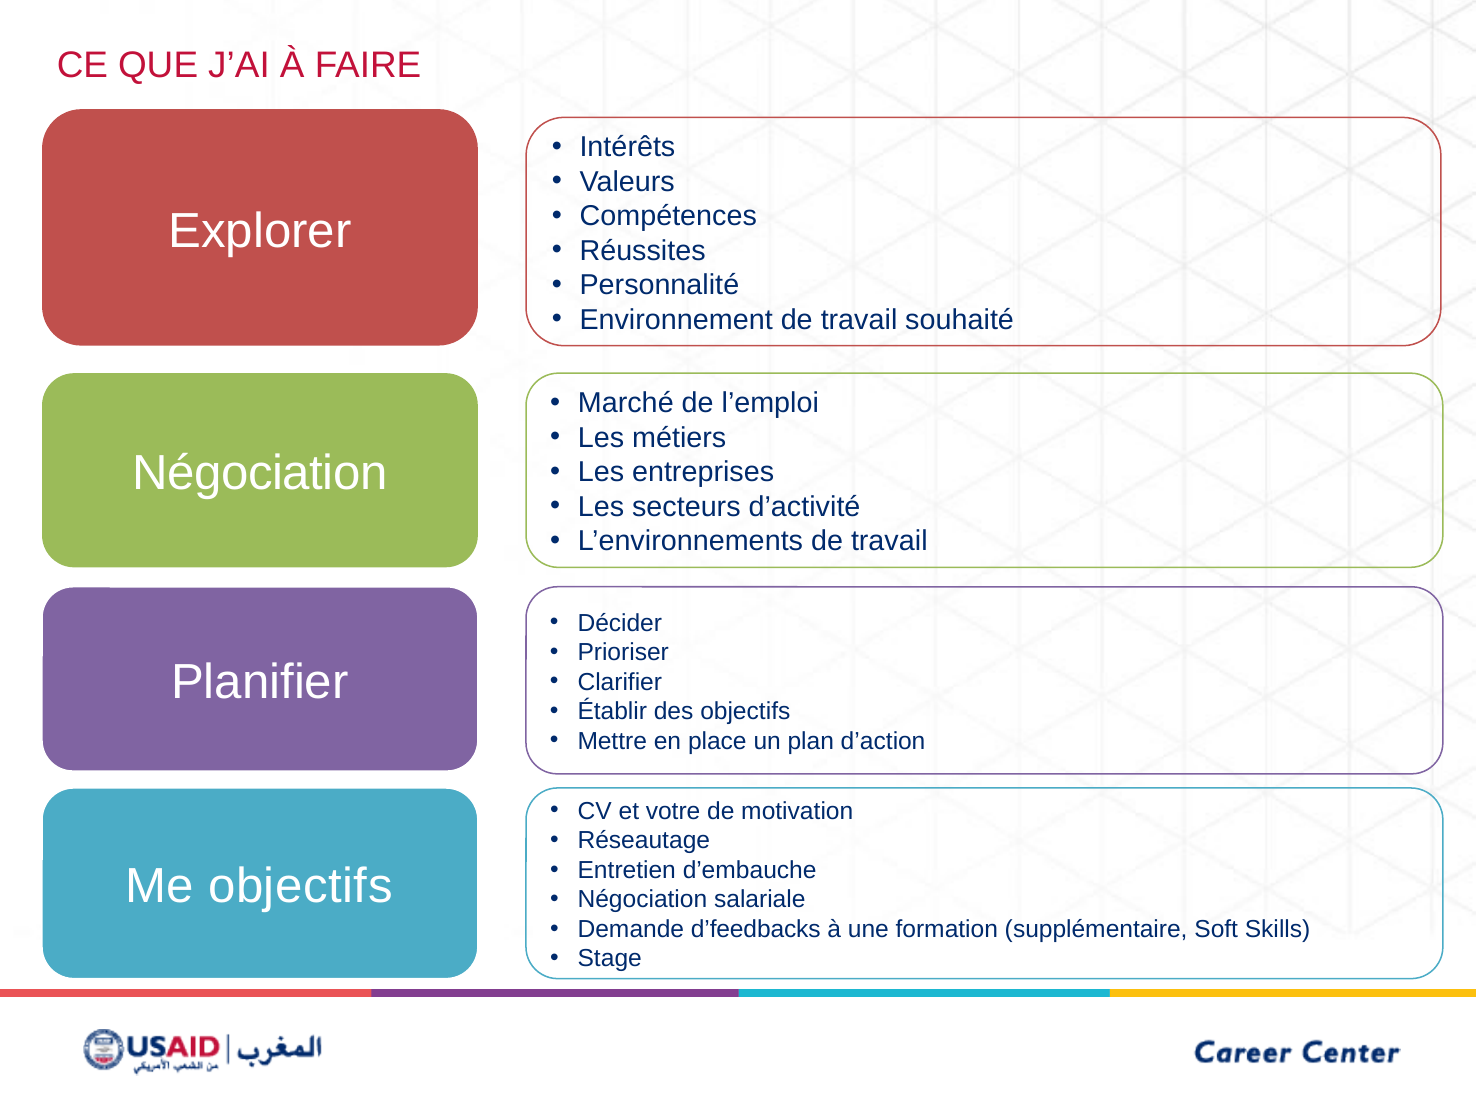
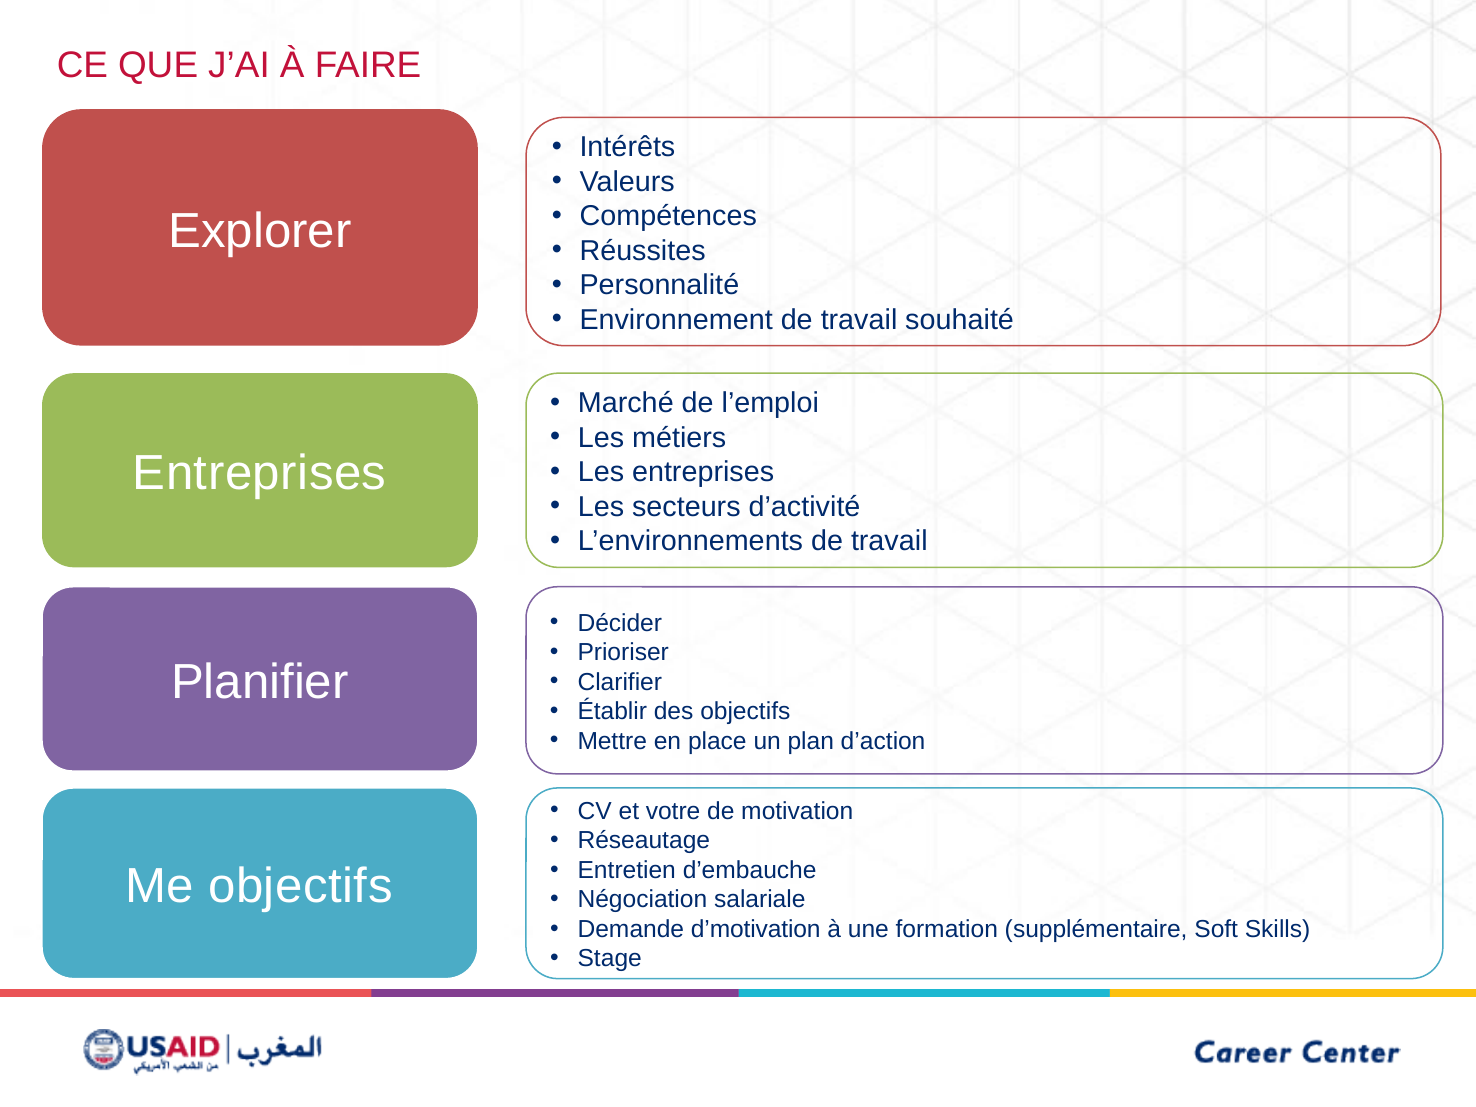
Négociation: Négociation -> Entreprises (260, 474)
d’feedbacks: d’feedbacks -> d’motivation (756, 929)
